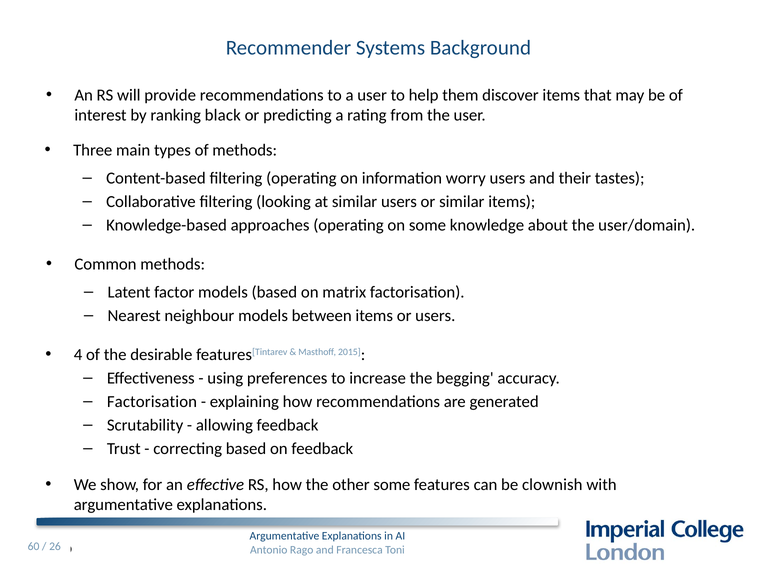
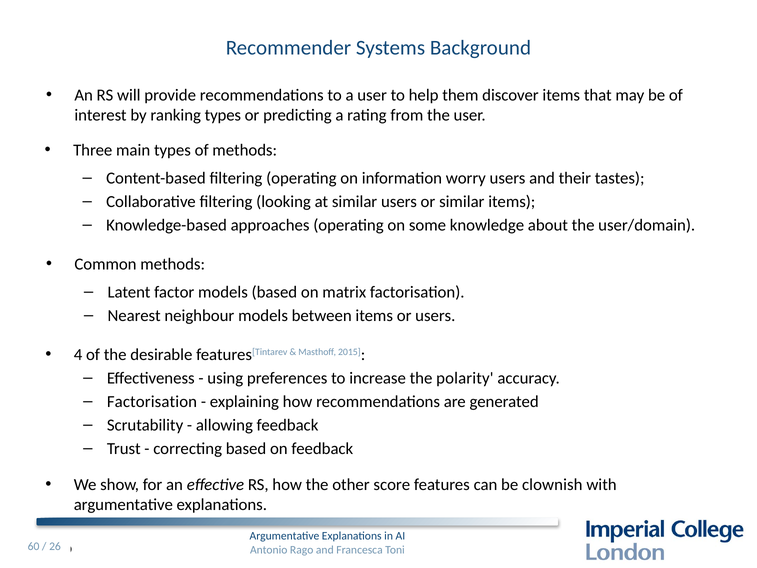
ranking black: black -> types (223, 115)
begging: begging -> polarity (465, 378)
other some: some -> score (392, 484)
